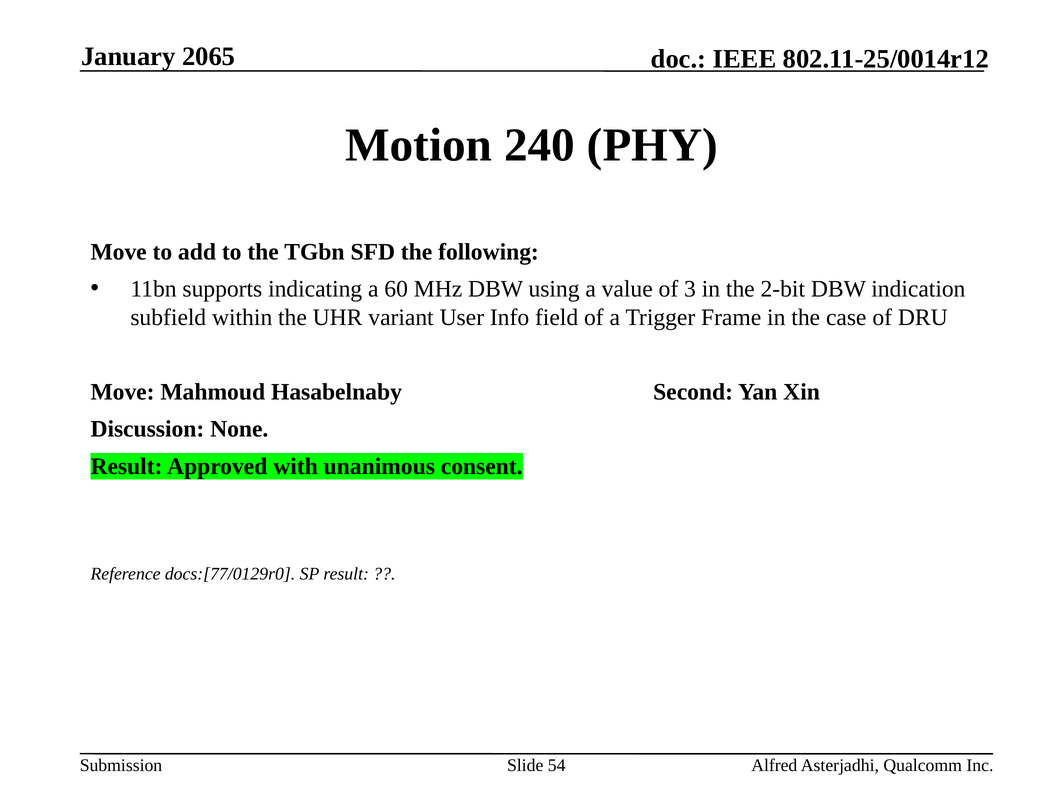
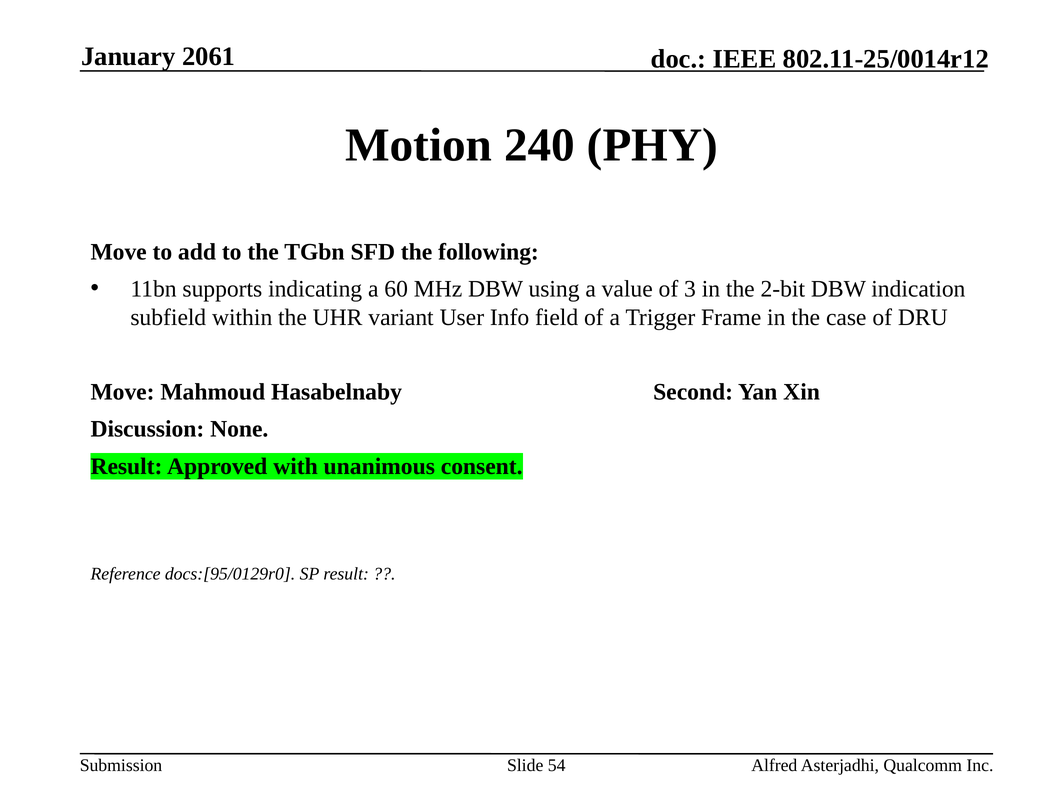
2065: 2065 -> 2061 (209, 56)
docs:[77/0129r0: docs:[77/0129r0 -> docs:[95/0129r0 (230, 574)
